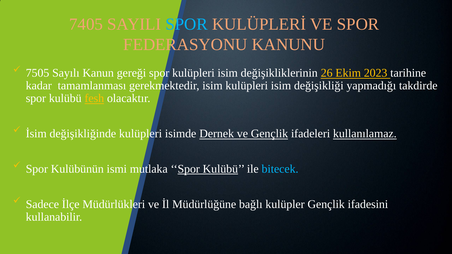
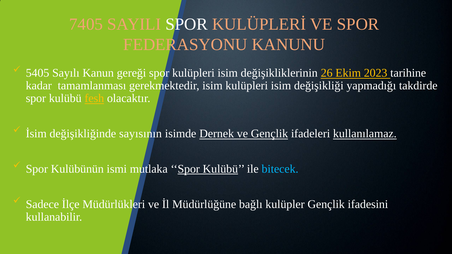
SPOR colour: light blue -> white (187, 24)
7505: 7505 -> 5405 (38, 73)
değişikliğinde kulüpleri: kulüpleri -> sayısının (140, 134)
